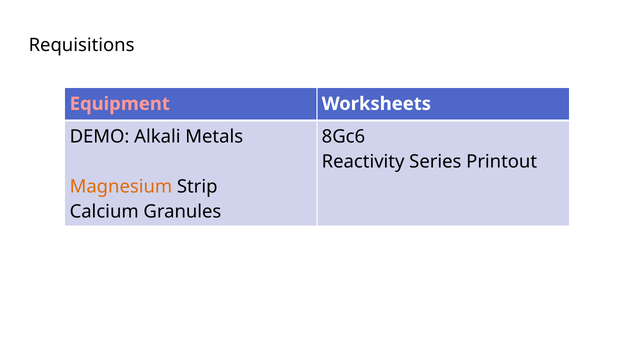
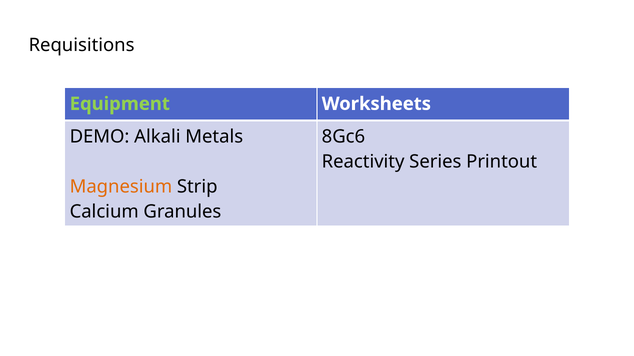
Equipment colour: pink -> light green (120, 104)
